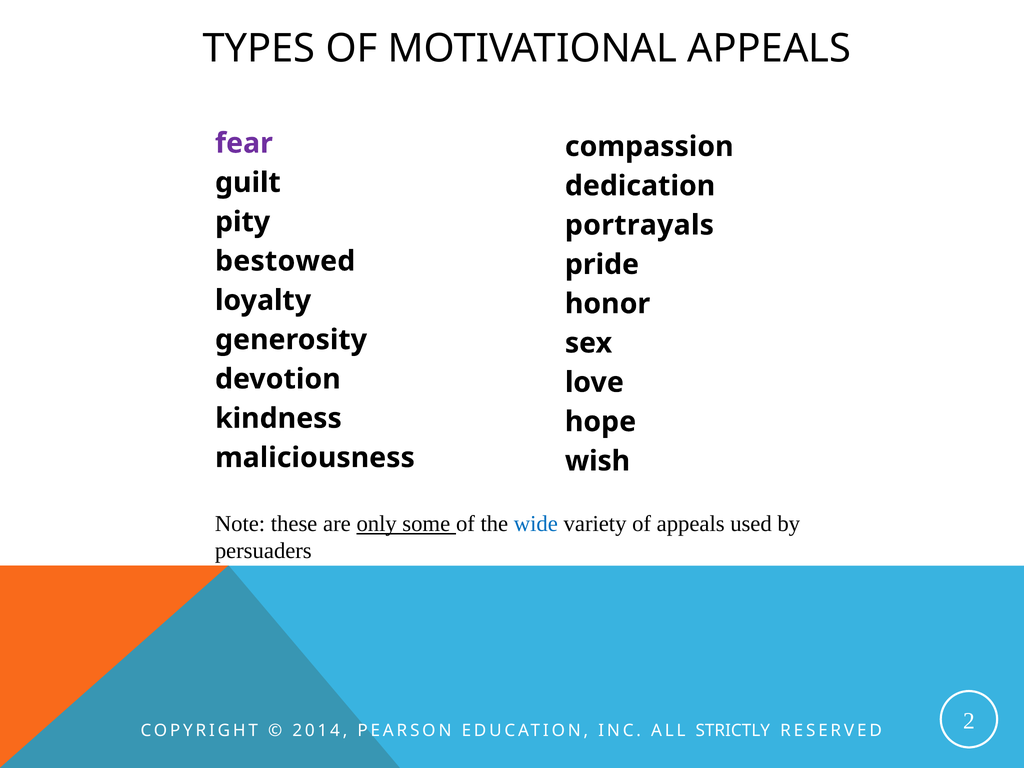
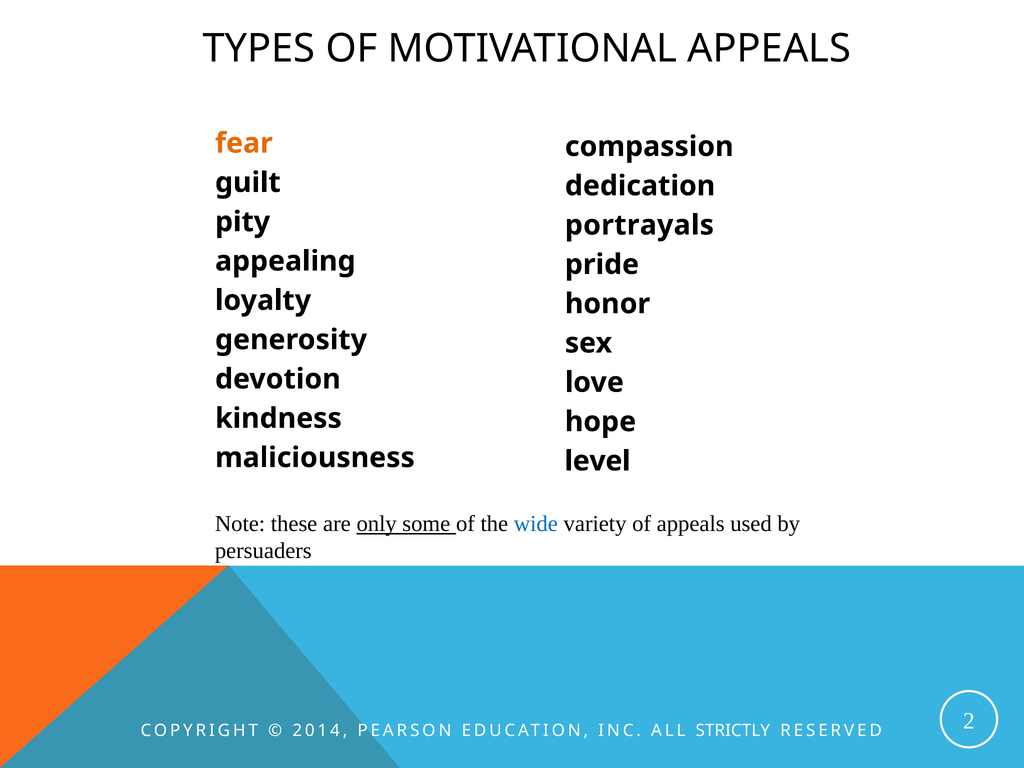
fear colour: purple -> orange (244, 143)
bestowed: bestowed -> appealing (285, 261)
wish: wish -> level (598, 461)
